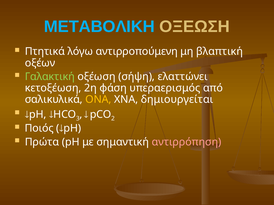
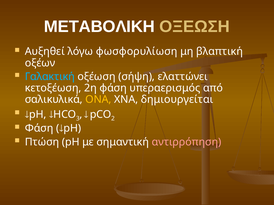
ΜΕΤΑΒΟΛΙΚΗ colour: light blue -> white (99, 27)
Πτητικά: Πτητικά -> Αυξηθεί (45, 52)
αντιρροπούμενη: αντιρροπούμενη -> φωσφορυλίωση (137, 52)
Γαλακτική colour: light green -> light blue (50, 77)
Ποιός: Ποιός -> Φάση (39, 129)
Πρώτα: Πρώτα -> Πτώση (42, 142)
